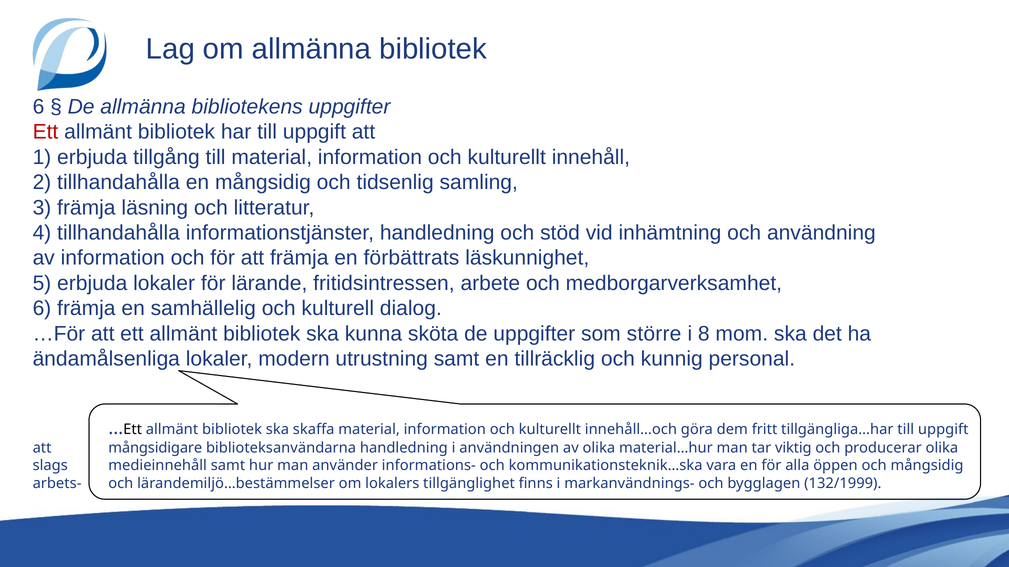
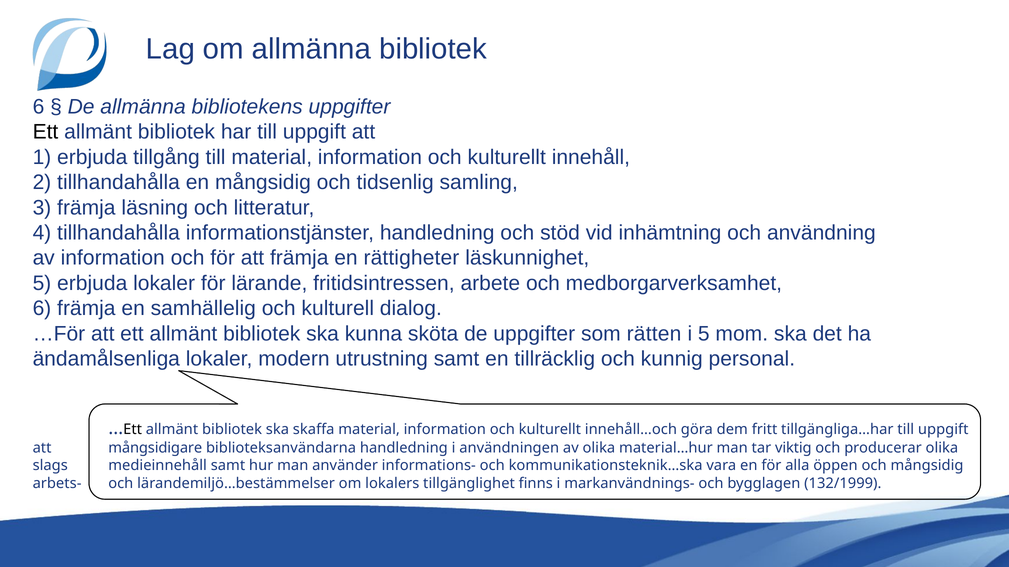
Ett colour: red -> black (45, 132)
förbättrats: förbättrats -> rättigheter (411, 258)
större: större -> rätten (654, 334)
i 8: 8 -> 5 (704, 334)
